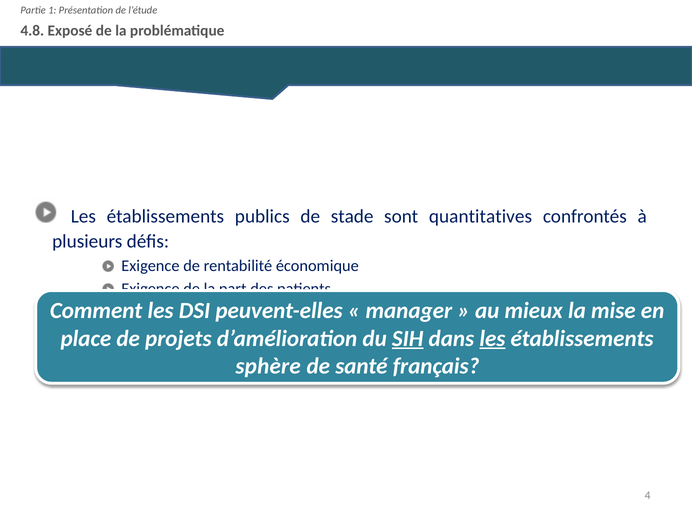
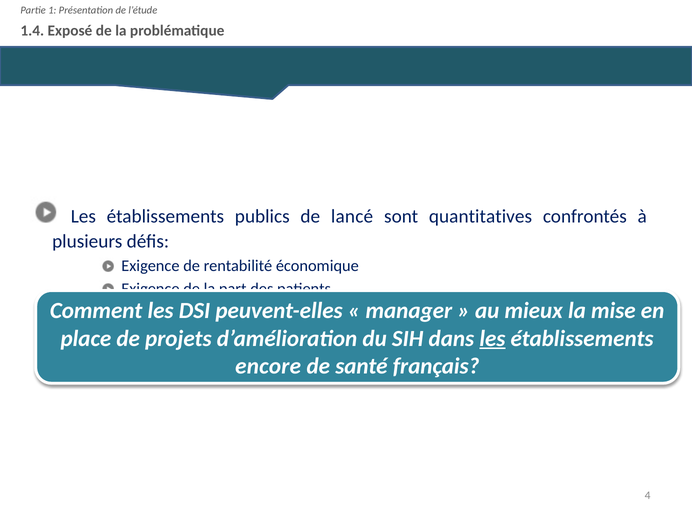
4.8: 4.8 -> 1.4 (32, 31)
stade: stade -> lancé (352, 216)
SIH underline: present -> none (408, 338)
sphère: sphère -> encore (268, 366)
